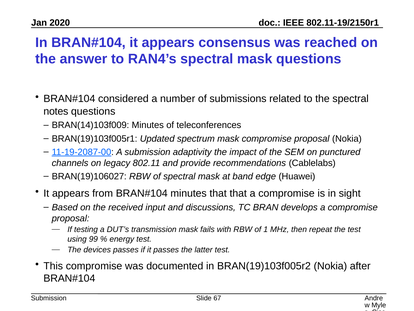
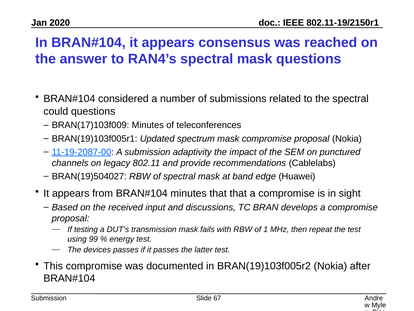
notes: notes -> could (56, 111)
BRAN(14)103f009: BRAN(14)103f009 -> BRAN(17)103f009 (90, 125)
BRAN(19)106027: BRAN(19)106027 -> BRAN(19)504027 (89, 176)
